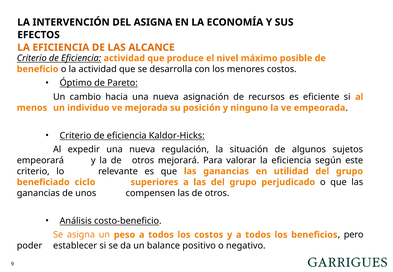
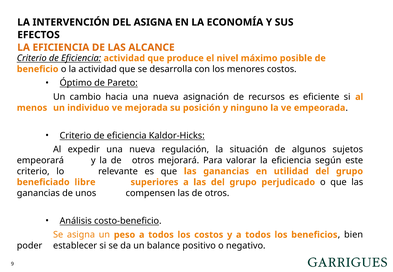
ciclo: ciclo -> libre (85, 182)
pero: pero -> bien (354, 235)
